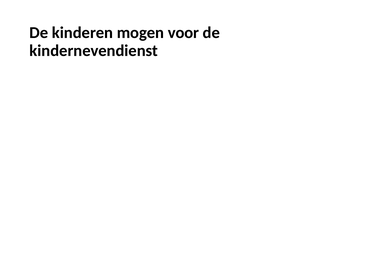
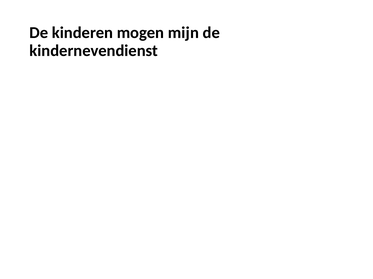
voor: voor -> mijn (183, 33)
